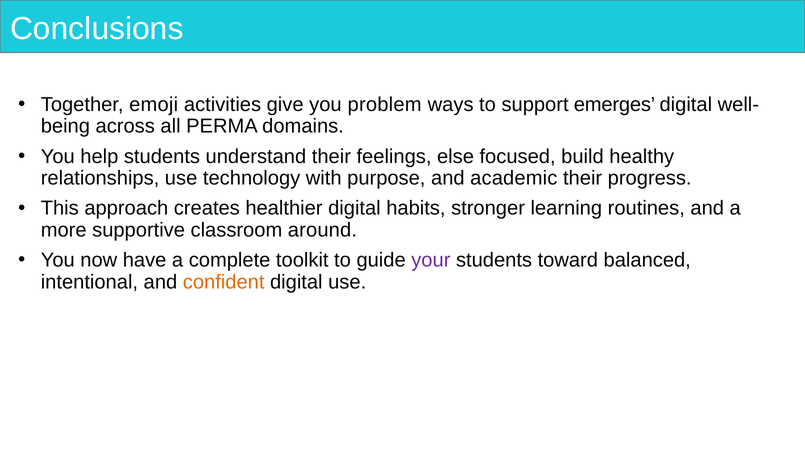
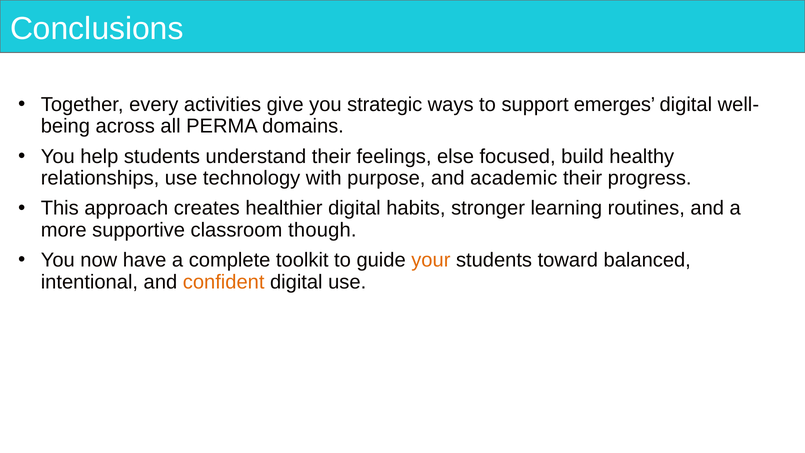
emoji: emoji -> every (154, 105)
problem: problem -> strategic (385, 105)
around: around -> though (322, 230)
your colour: purple -> orange (431, 260)
